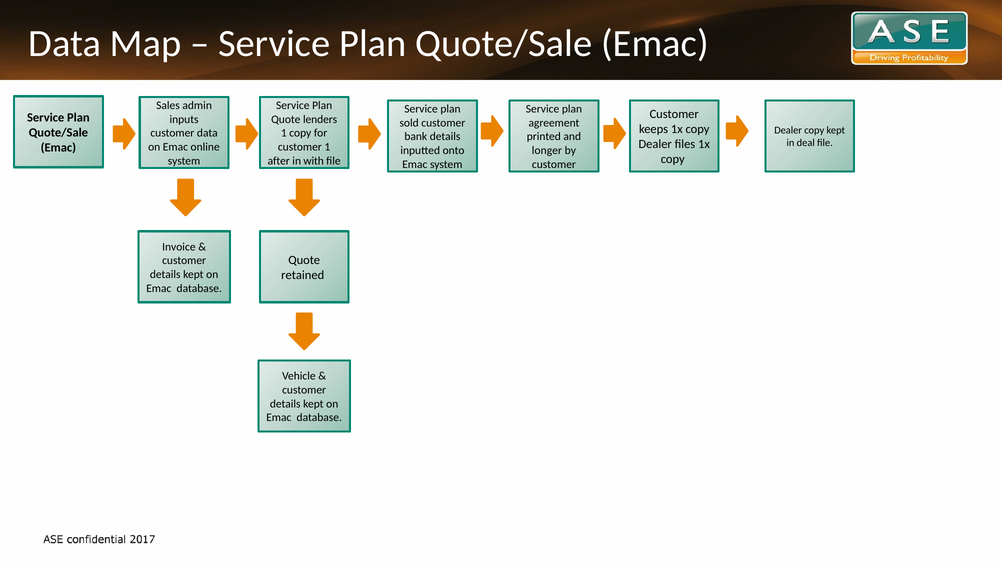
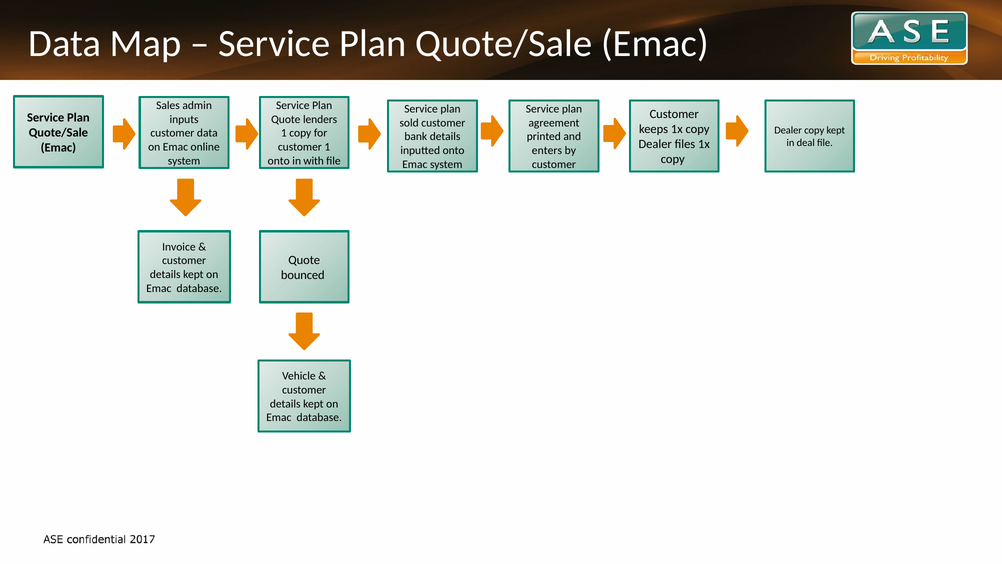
longer: longer -> enters (547, 150)
after: after -> onto (279, 161)
retained: retained -> bounced (303, 275)
